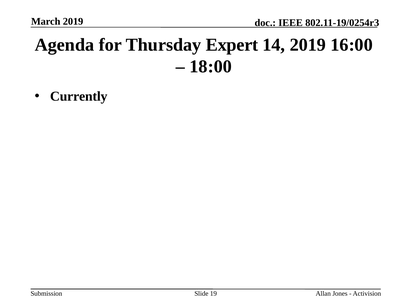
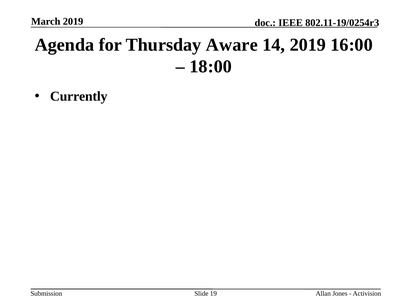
Expert: Expert -> Aware (232, 45)
